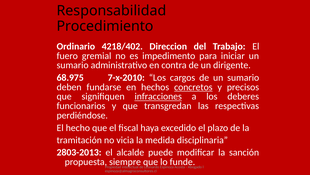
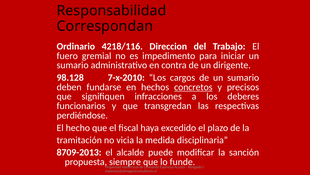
Procedimiento: Procedimiento -> Correspondan (105, 26)
4218/402: 4218/402 -> 4218/116 (122, 46)
68.975: 68.975 -> 98.128 (70, 77)
infracciones underline: present -> none (158, 96)
2803-2013: 2803-2013 -> 8709-2013 (79, 152)
